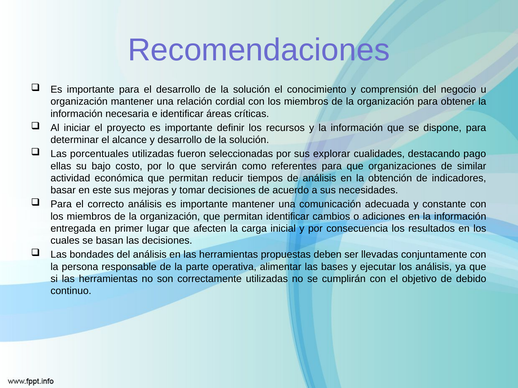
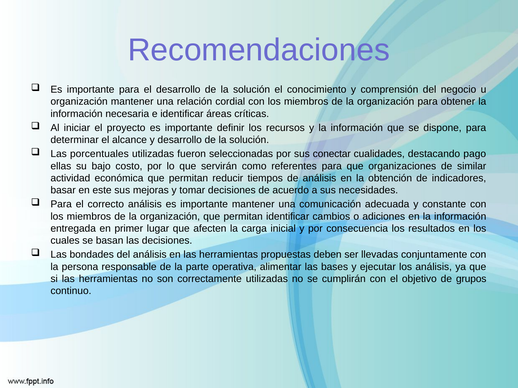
explorar: explorar -> conectar (332, 154)
debido: debido -> grupos (471, 279)
